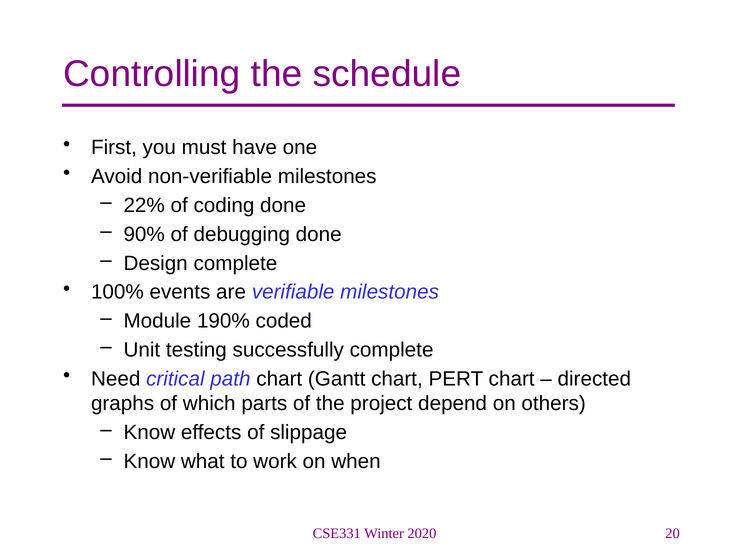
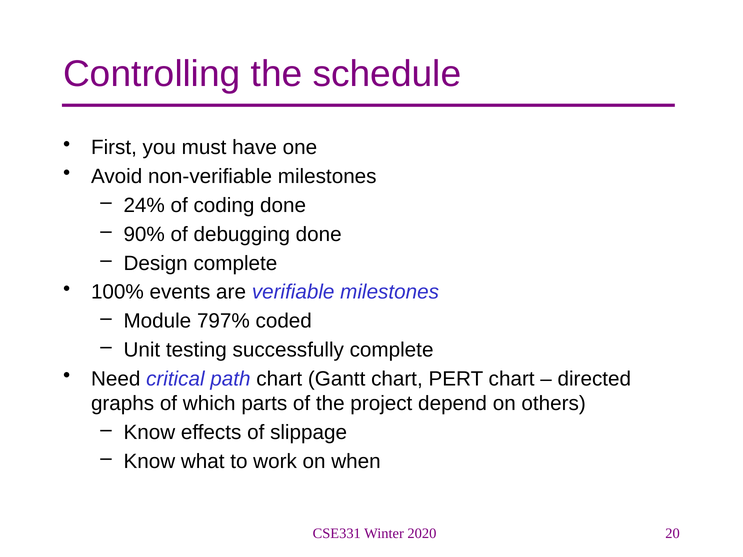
22%: 22% -> 24% (144, 205)
190%: 190% -> 797% (223, 321)
